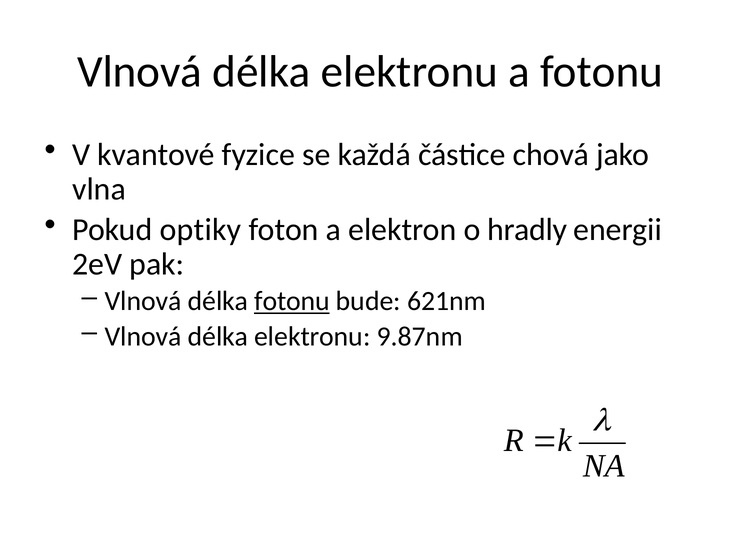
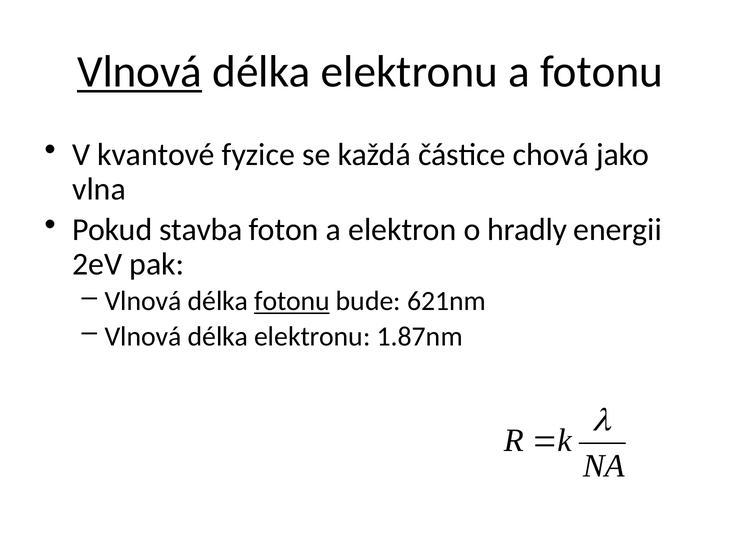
Vlnová underline: none -> present (140, 72)
optiky: optiky -> stavba (201, 230)
9.87nm: 9.87nm -> 1.87nm (420, 336)
